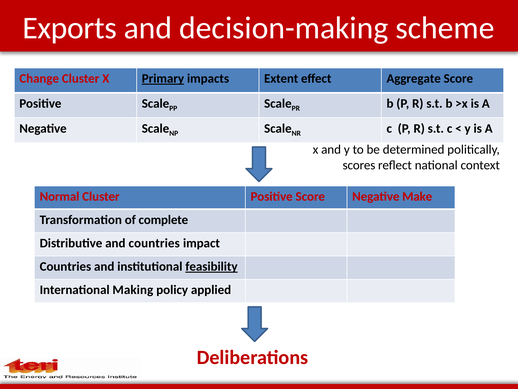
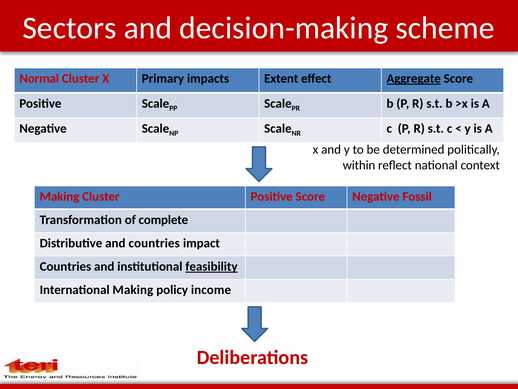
Exports: Exports -> Sectors (70, 28)
Change: Change -> Normal (39, 78)
Primary underline: present -> none (163, 78)
Aggregate underline: none -> present (414, 78)
scores: scores -> within (359, 165)
Normal: Normal -> Making (60, 196)
Make: Make -> Fossil (417, 196)
applied: applied -> income (211, 290)
